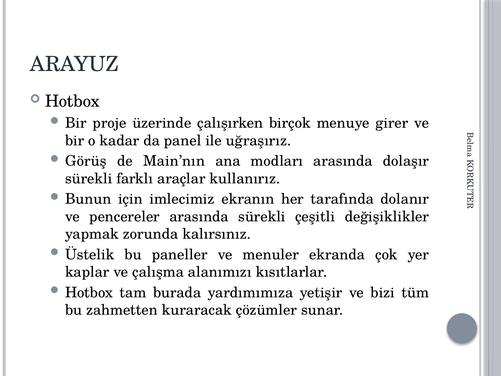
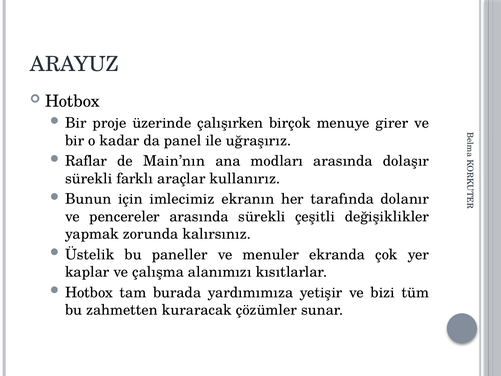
Görüş: Görüş -> Raflar (86, 161)
